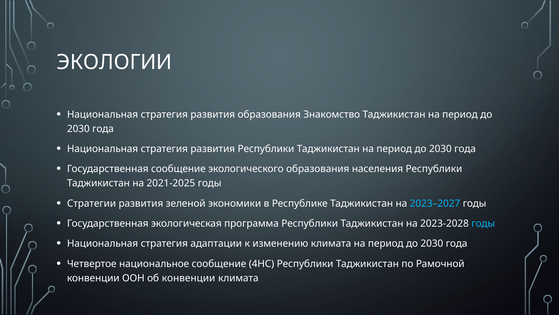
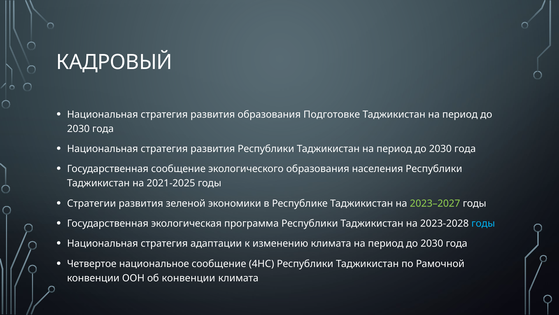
ЭКОЛОГИИ: ЭКОЛОГИИ -> КАДРОВЫЙ (114, 62)
Знакомство: Знакомство -> Подготовке (332, 114)
2023–2027 colour: light blue -> light green (435, 203)
